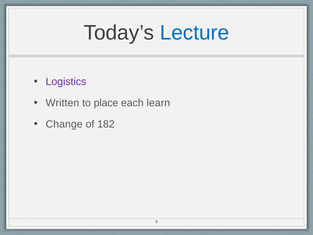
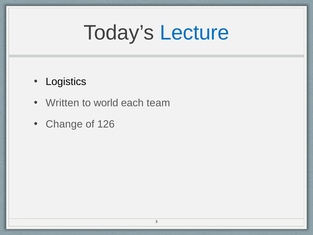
Logistics colour: purple -> black (66, 82)
place: place -> world (106, 103)
learn: learn -> team (158, 103)
182: 182 -> 126 (106, 124)
